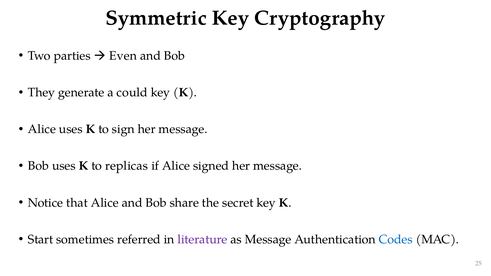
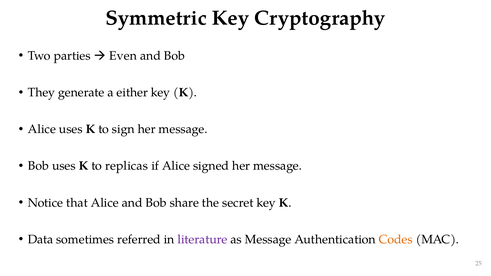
could: could -> either (132, 93)
Start: Start -> Data (41, 239)
Codes colour: blue -> orange (396, 239)
